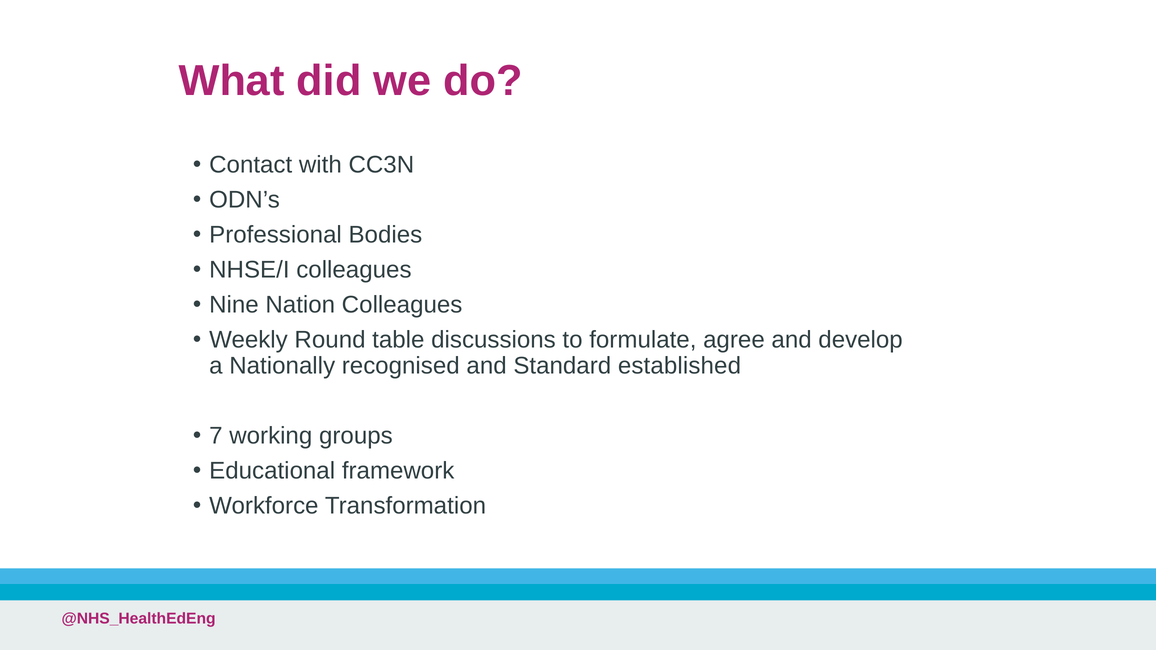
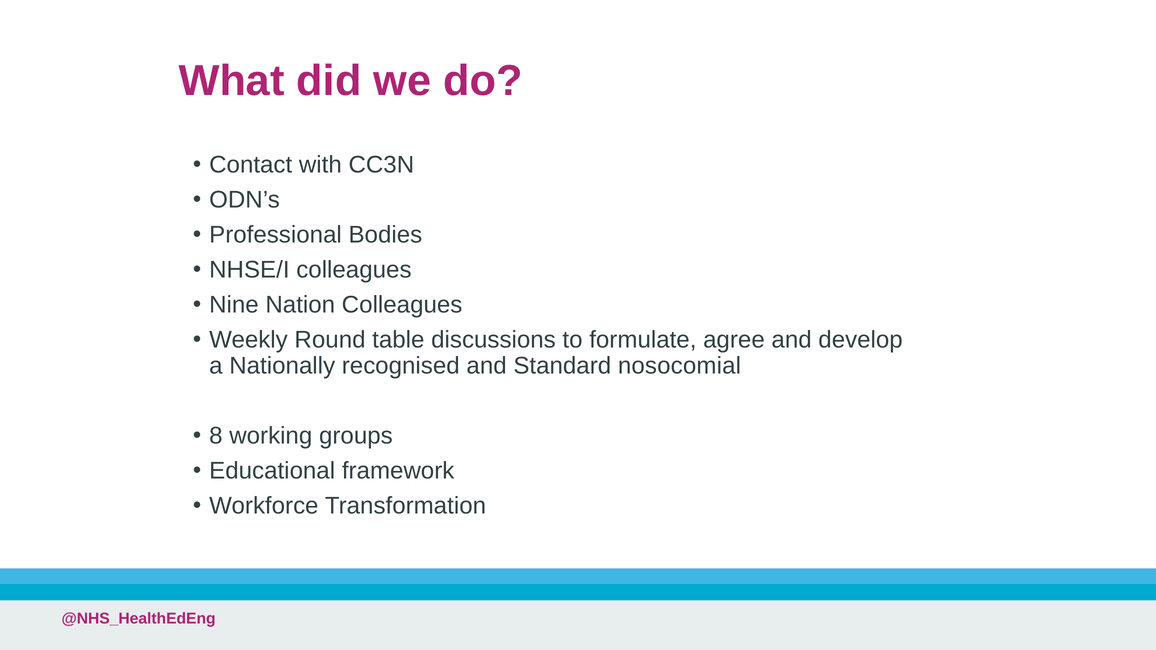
established: established -> nosocomial (679, 366)
7: 7 -> 8 (216, 436)
